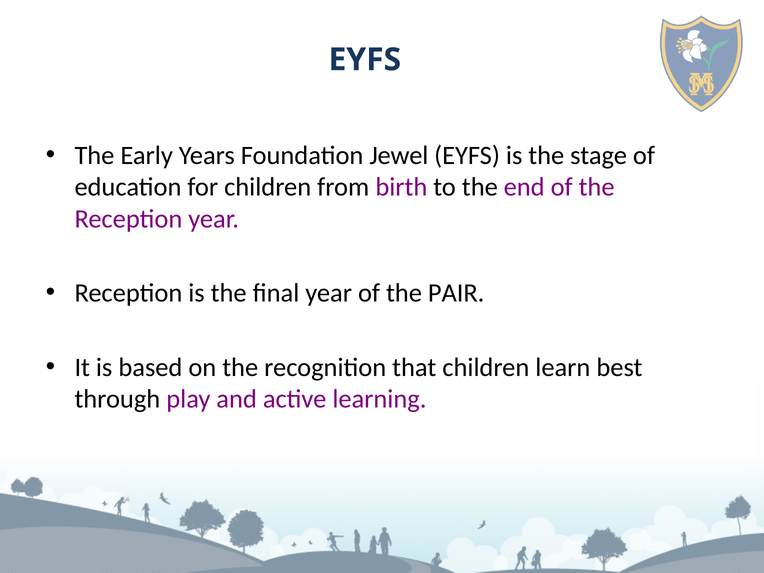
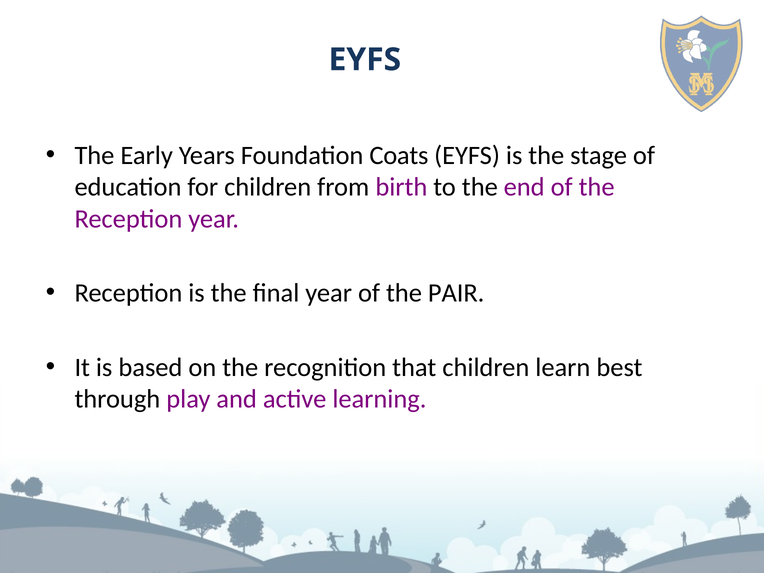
Jewel: Jewel -> Coats (399, 155)
